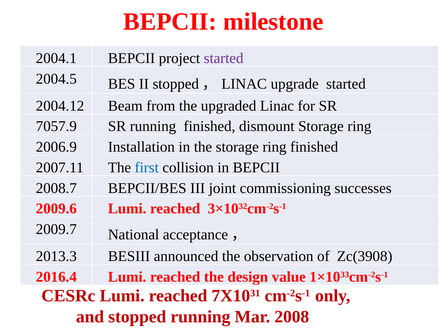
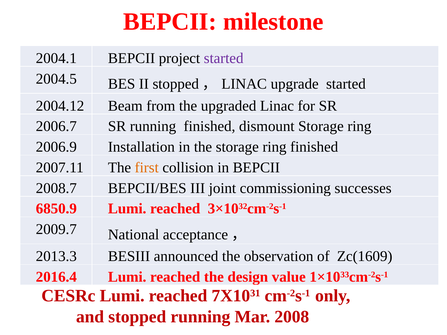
7057.9: 7057.9 -> 2006.7 (56, 126)
first colour: blue -> orange (147, 168)
2009.6: 2009.6 -> 6850.9 (56, 209)
Zc(3908: Zc(3908 -> Zc(1609 (365, 257)
